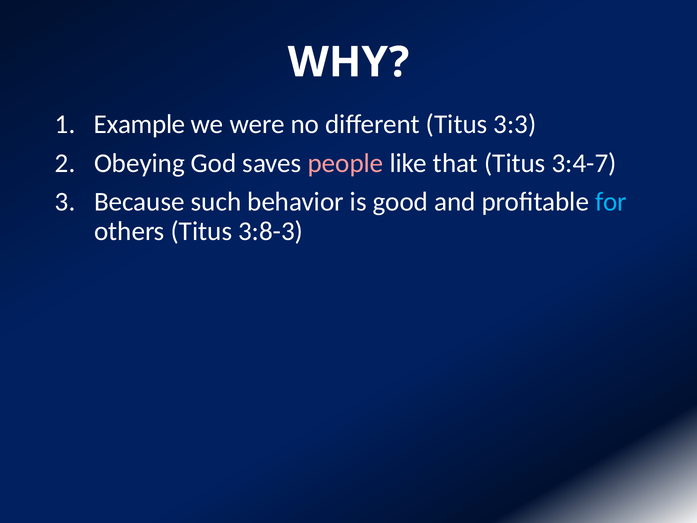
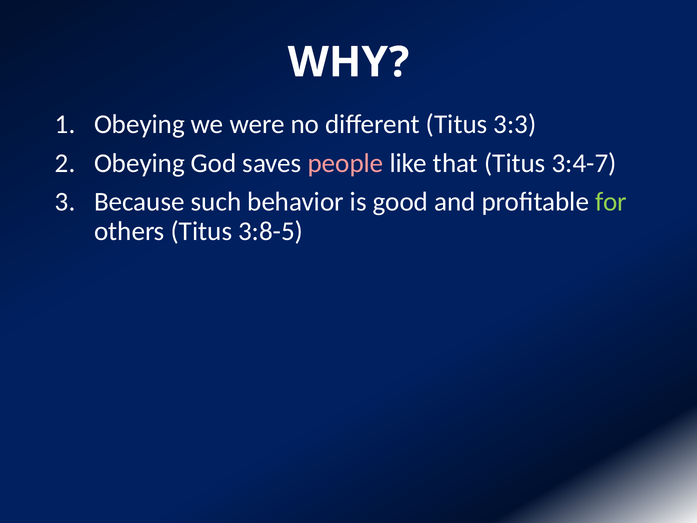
Example: Example -> Obeying (139, 124)
for colour: light blue -> light green (611, 202)
3:8-3: 3:8-3 -> 3:8-5 (271, 231)
